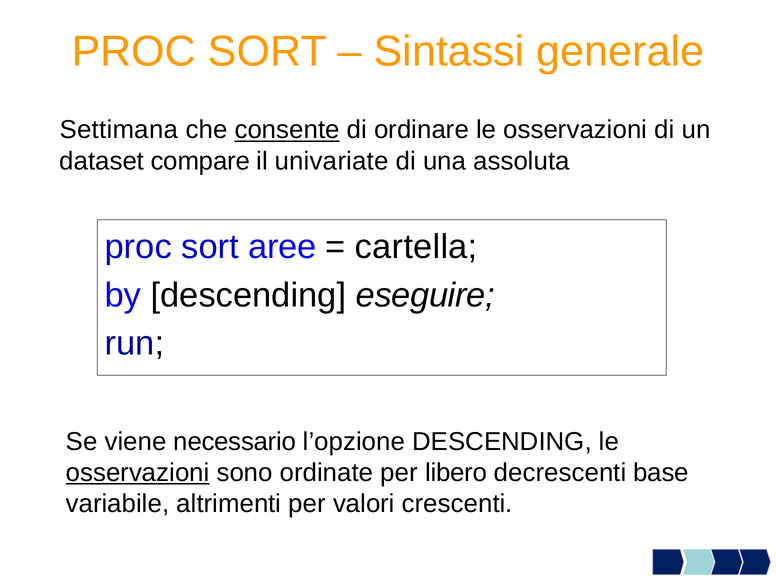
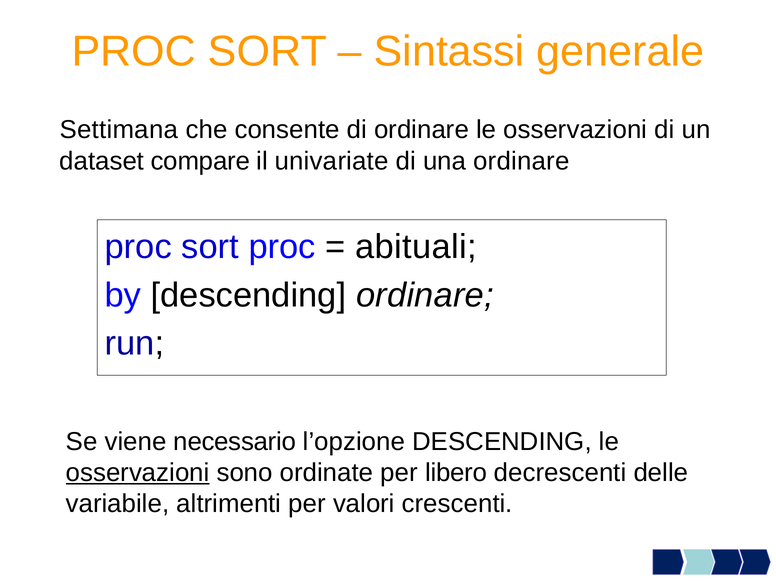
consente underline: present -> none (287, 130)
una assoluta: assoluta -> ordinare (521, 161)
sort aree: aree -> proc (282, 247)
cartella: cartella -> abituali (416, 247)
descending eseguire: eseguire -> ordinare (425, 295)
base: base -> delle (661, 473)
